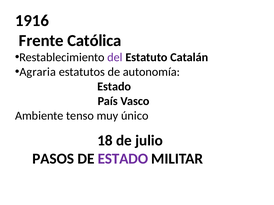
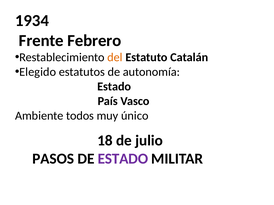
1916: 1916 -> 1934 (32, 21)
Católica: Católica -> Febrero (94, 41)
del colour: purple -> orange (115, 57)
Agraria: Agraria -> Elegido (38, 72)
tenso: tenso -> todos (80, 116)
